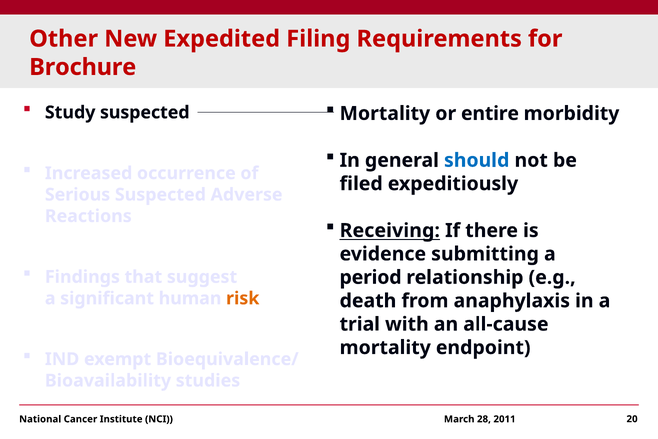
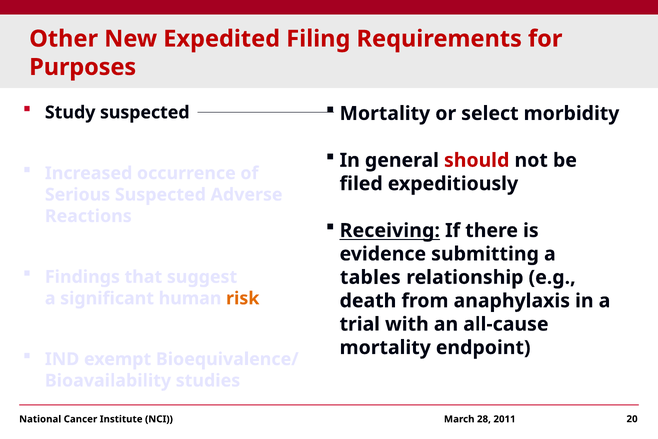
Brochure: Brochure -> Purposes (83, 67)
entire: entire -> select (490, 113)
should colour: blue -> red (477, 160)
period: period -> tables (370, 277)
